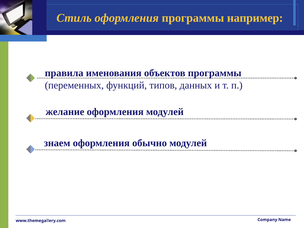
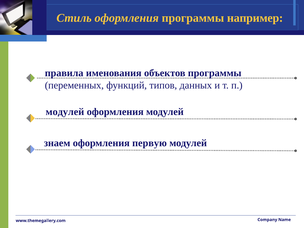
желание: желание -> модулей (65, 112)
обычно: обычно -> первую (150, 143)
